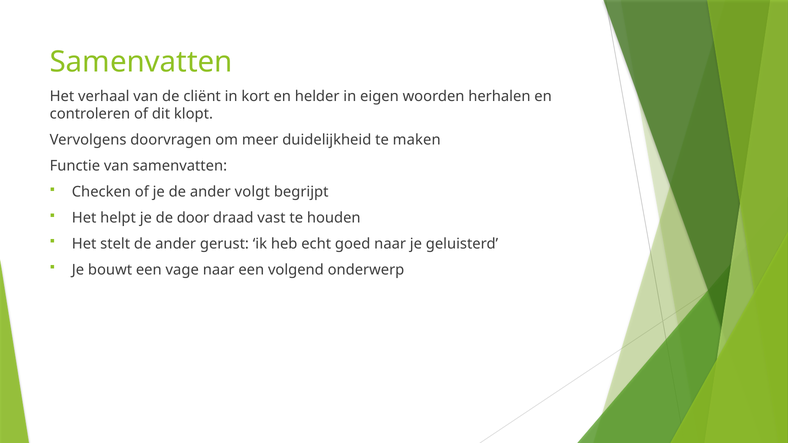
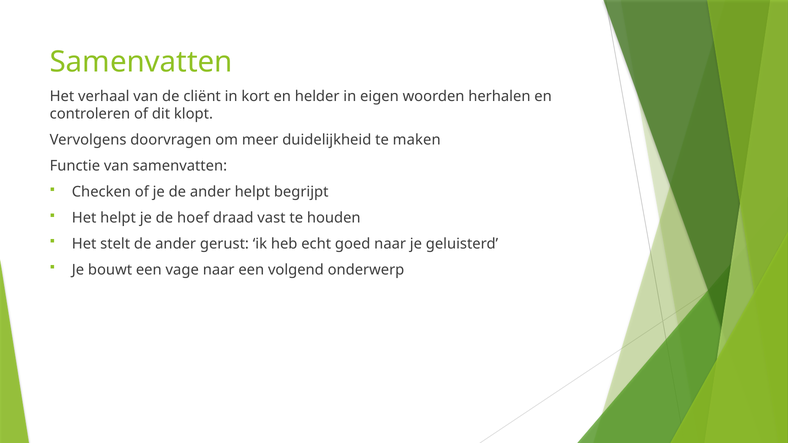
ander volgt: volgt -> helpt (252, 192)
door: door -> hoef (193, 218)
